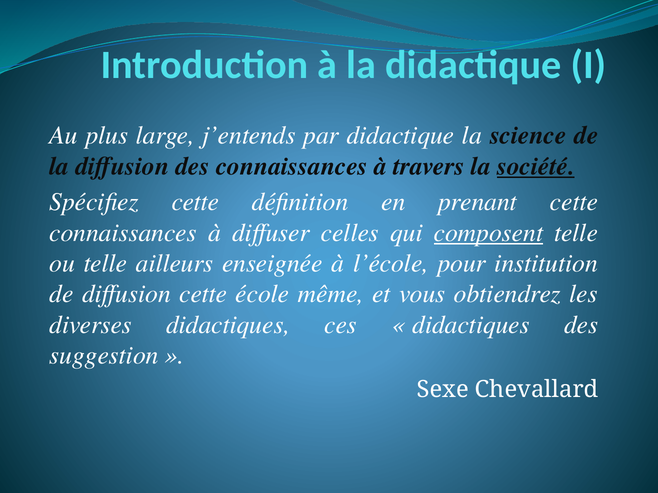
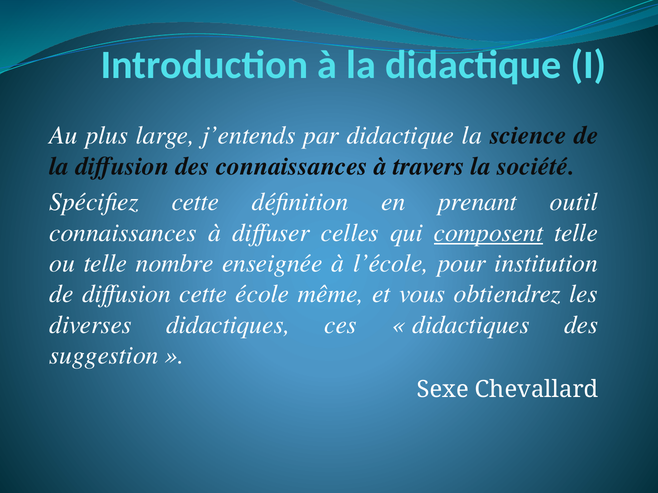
société underline: present -> none (536, 166)
prenant cette: cette -> outil (574, 202)
ailleurs: ailleurs -> nombre (175, 264)
